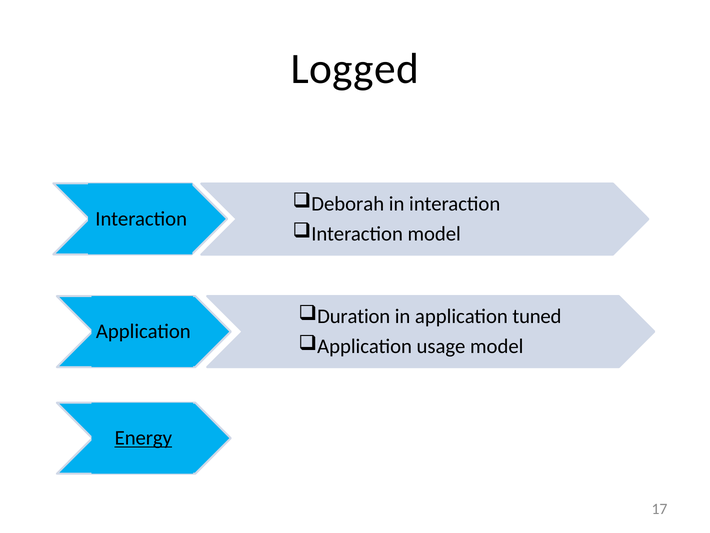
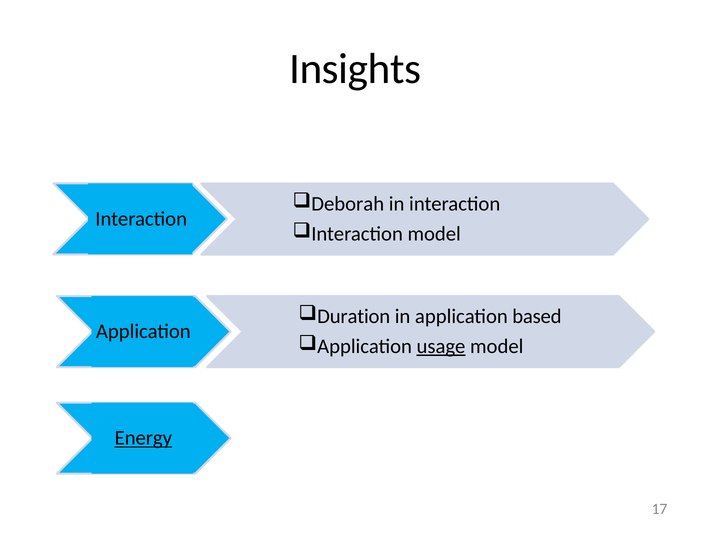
Logged: Logged -> Insights (355, 69)
tuned: tuned -> based (537, 316)
usage underline: none -> present (441, 346)
